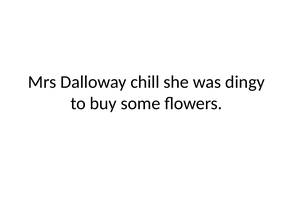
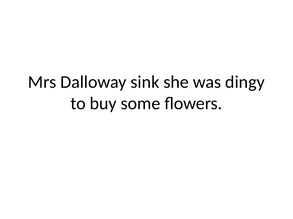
chill: chill -> sink (145, 82)
